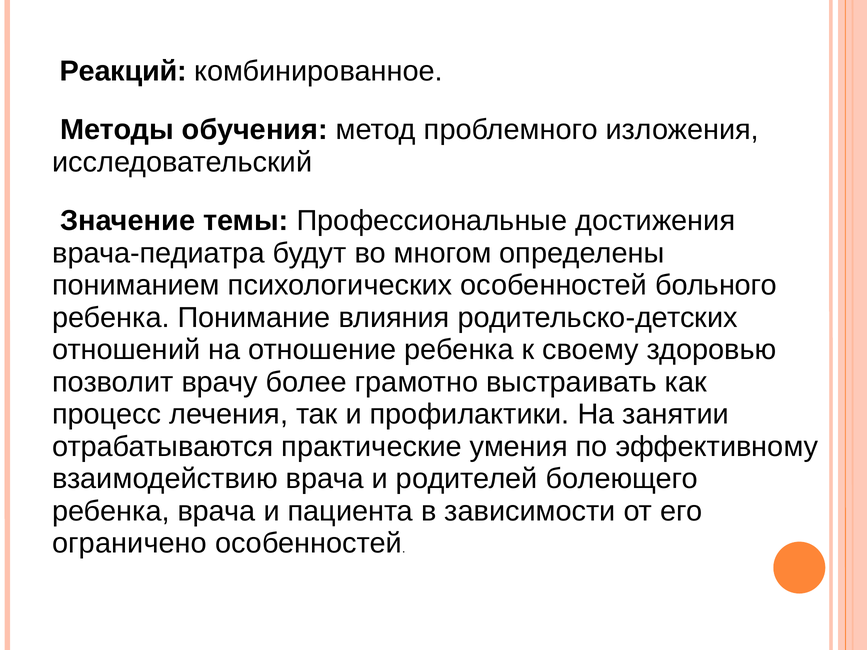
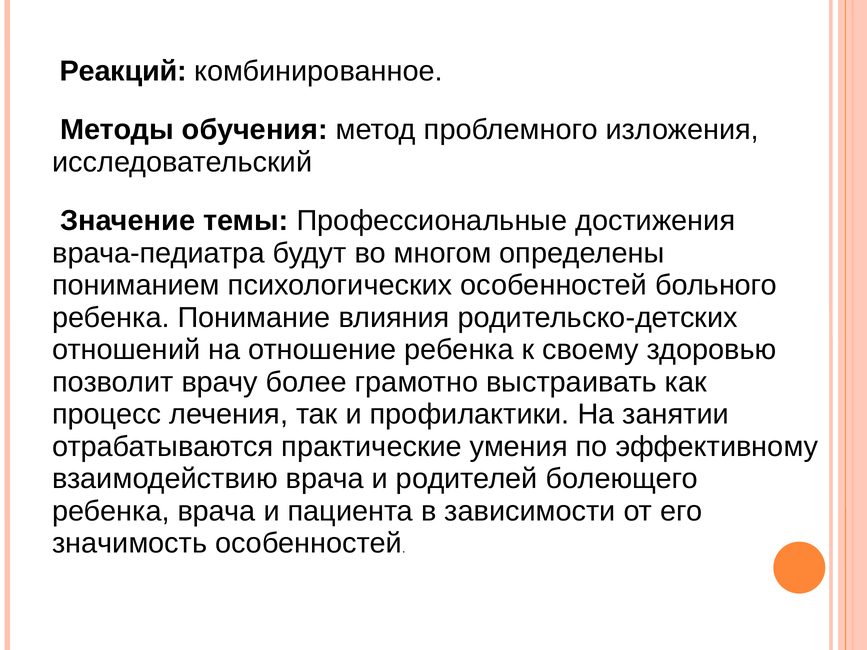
ограничено: ограничено -> значимость (130, 543)
